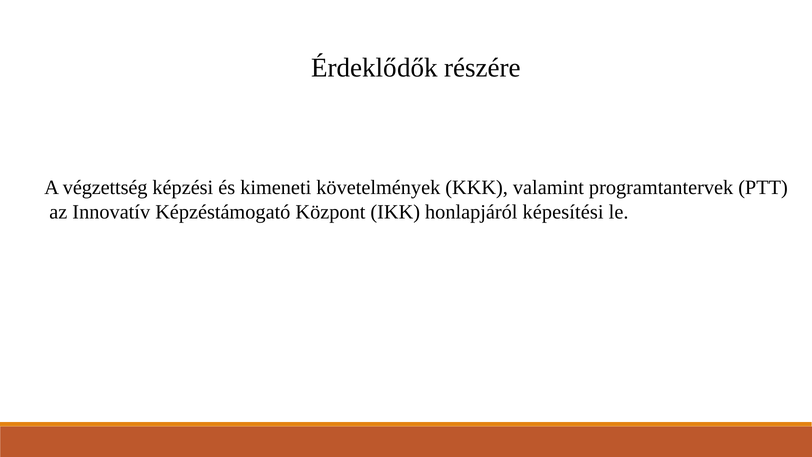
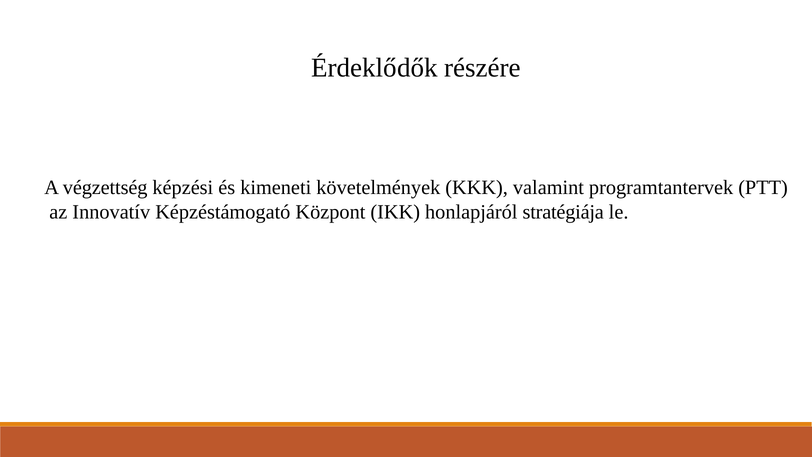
képesítési: képesítési -> stratégiája (563, 212)
